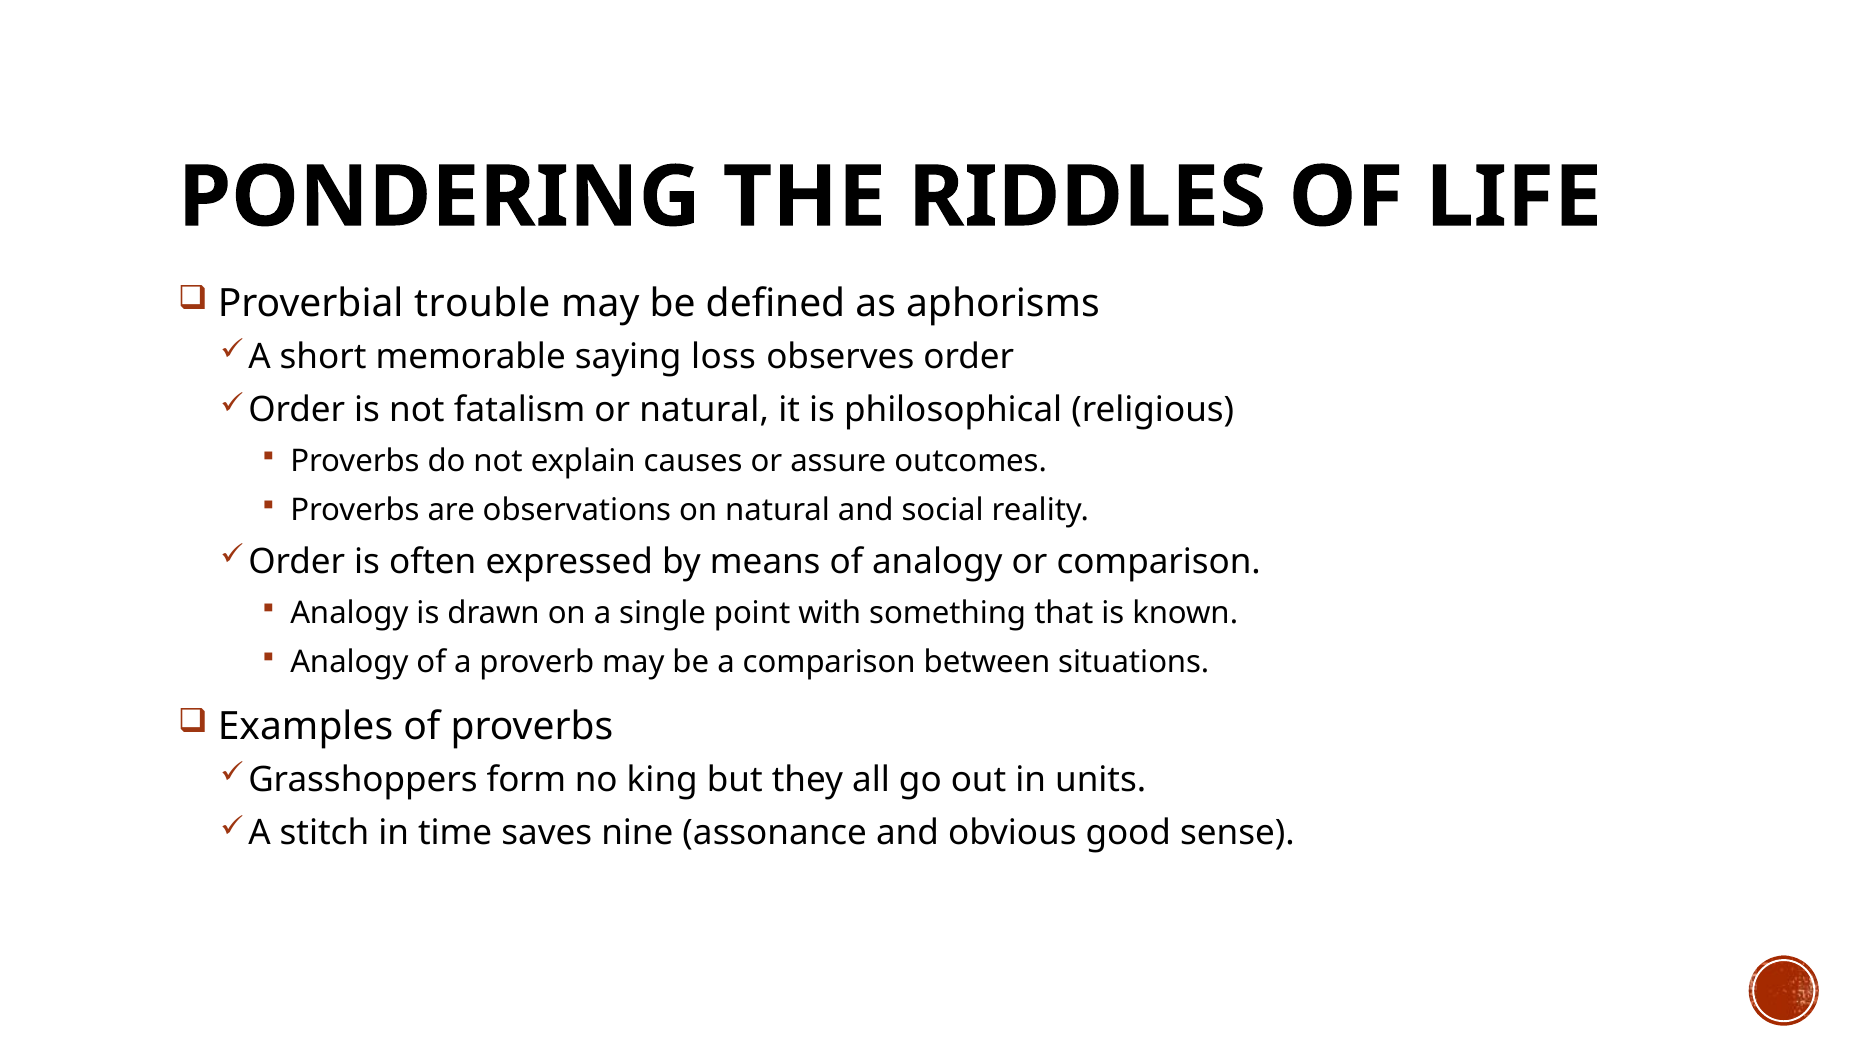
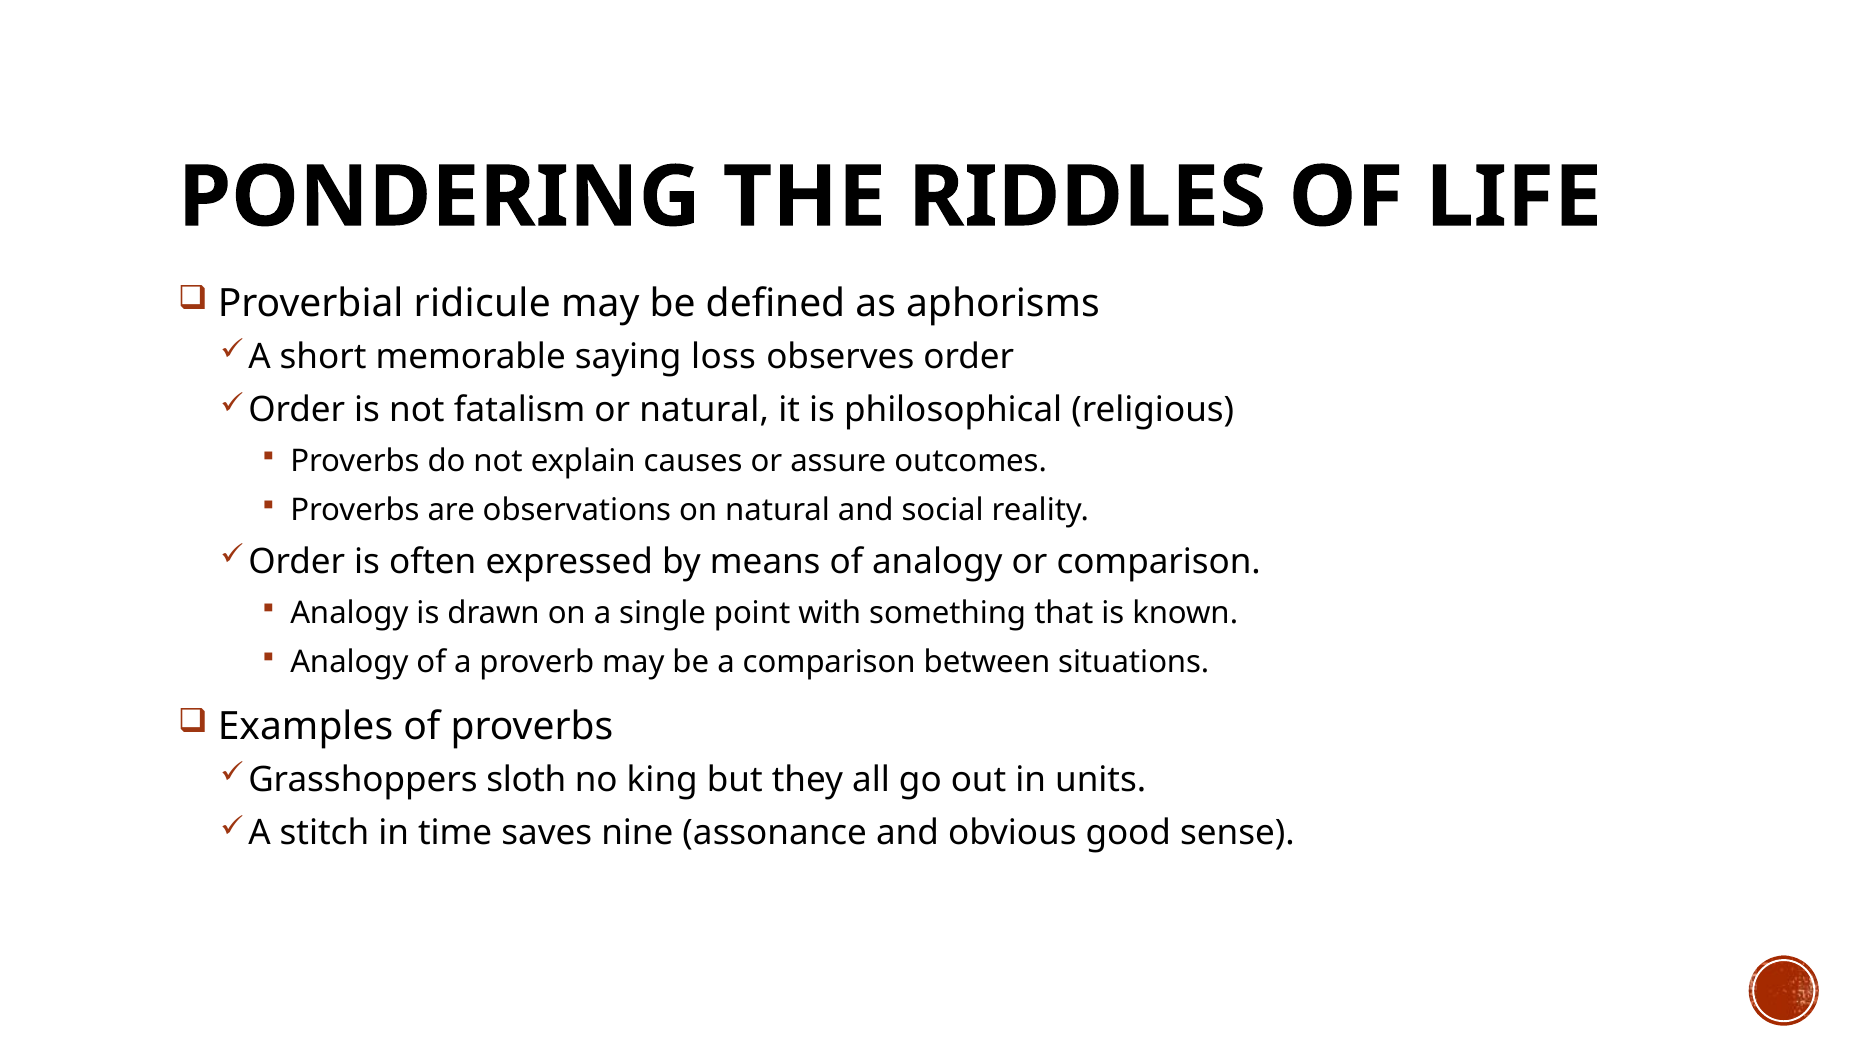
trouble: trouble -> ridicule (482, 304)
form: form -> sloth (526, 780)
